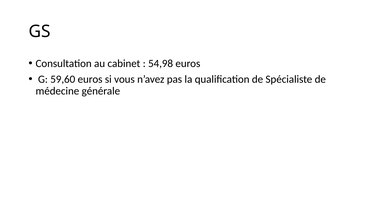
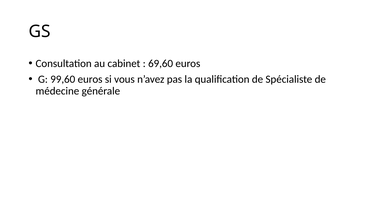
54,98: 54,98 -> 69,60 (161, 63)
59,60: 59,60 -> 99,60 (63, 79)
